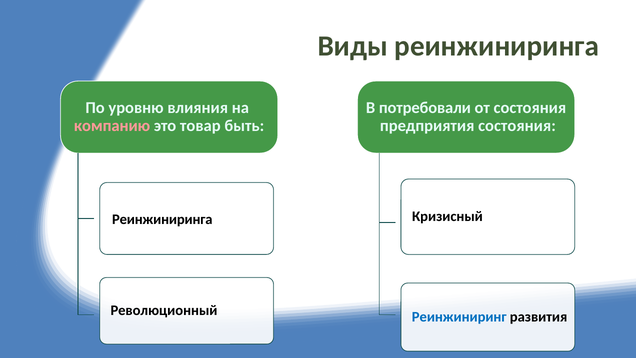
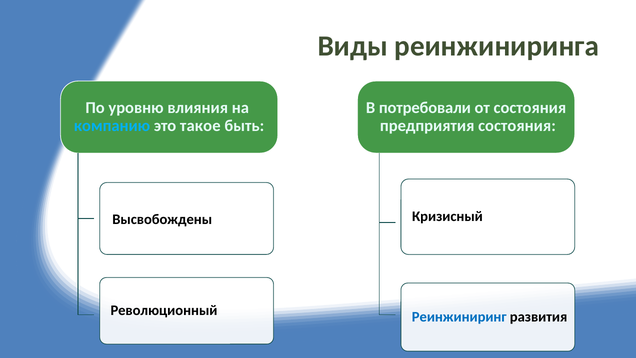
компанию colour: pink -> light blue (112, 126)
товар: товар -> такое (200, 126)
Реинжиниринга: Реинжиниринга -> Высвобождены (162, 219)
